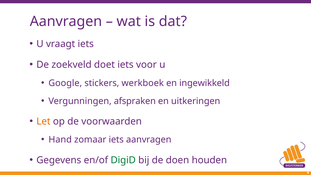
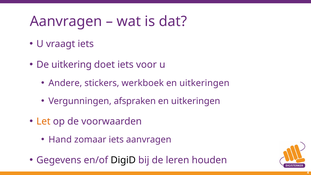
zoekveld: zoekveld -> uitkering (72, 65)
Google: Google -> Andere (65, 83)
ingewikkeld: ingewikkeld -> uitkeringen (204, 83)
DigiD colour: green -> black (123, 160)
doen: doen -> leren (177, 160)
